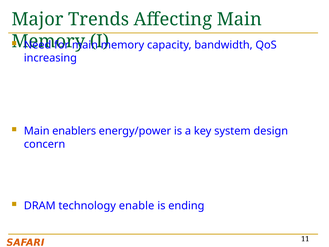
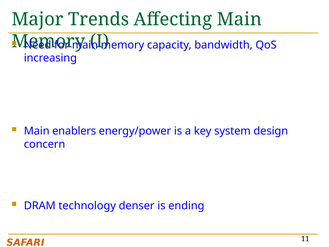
enable: enable -> denser (137, 205)
